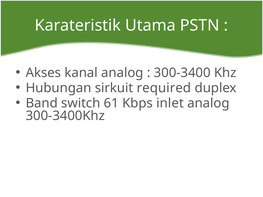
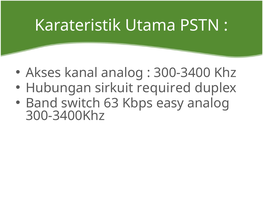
61: 61 -> 63 (111, 103)
inlet: inlet -> easy (170, 103)
